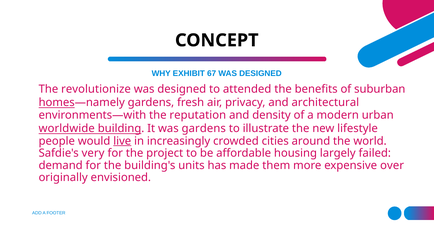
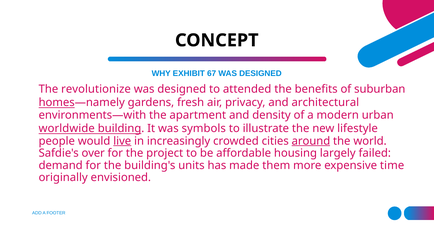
reputation: reputation -> apartment (198, 115)
was gardens: gardens -> symbols (204, 129)
around underline: none -> present (311, 141)
very: very -> over (93, 153)
over: over -> time (392, 165)
